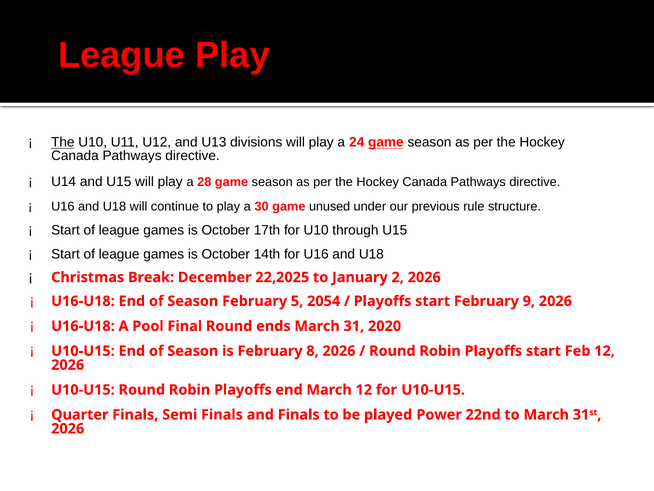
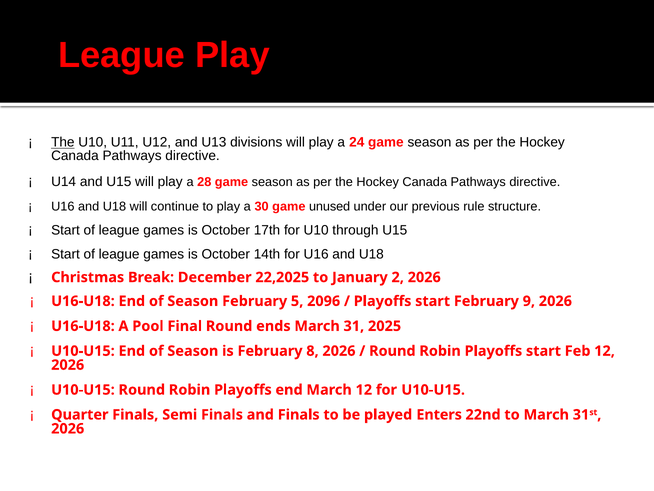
game underline: present -> none (386, 142)
2054: 2054 -> 2096 (324, 301)
2020: 2020 -> 2025 (385, 326)
Power: Power -> Enters (439, 414)
